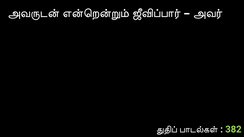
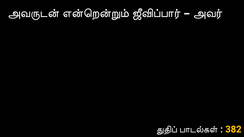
382 colour: light green -> yellow (233, 130)
